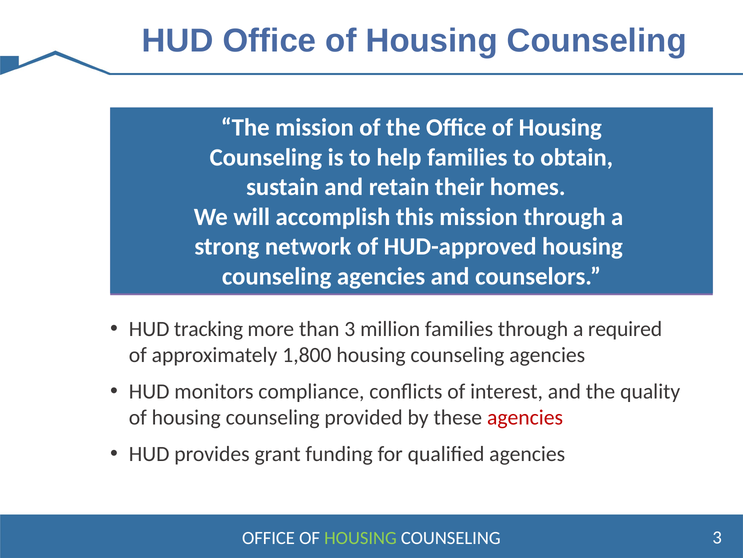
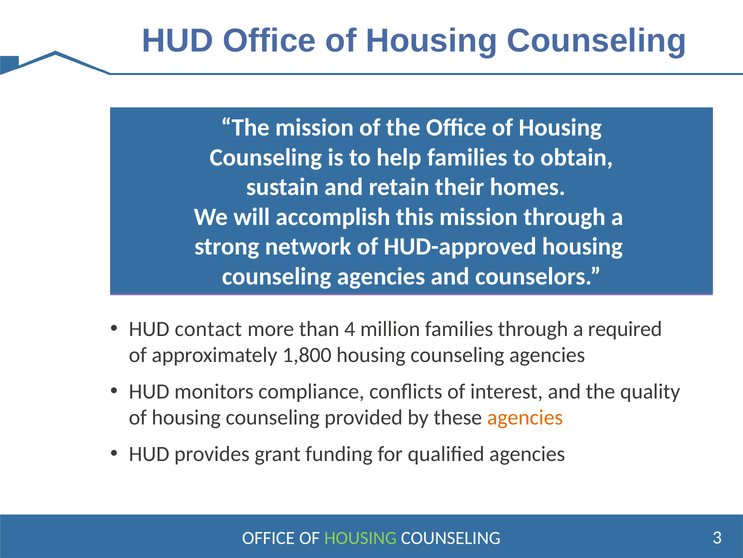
tracking: tracking -> contact (208, 329)
than 3: 3 -> 4 (350, 329)
agencies colour: red -> orange (525, 417)
